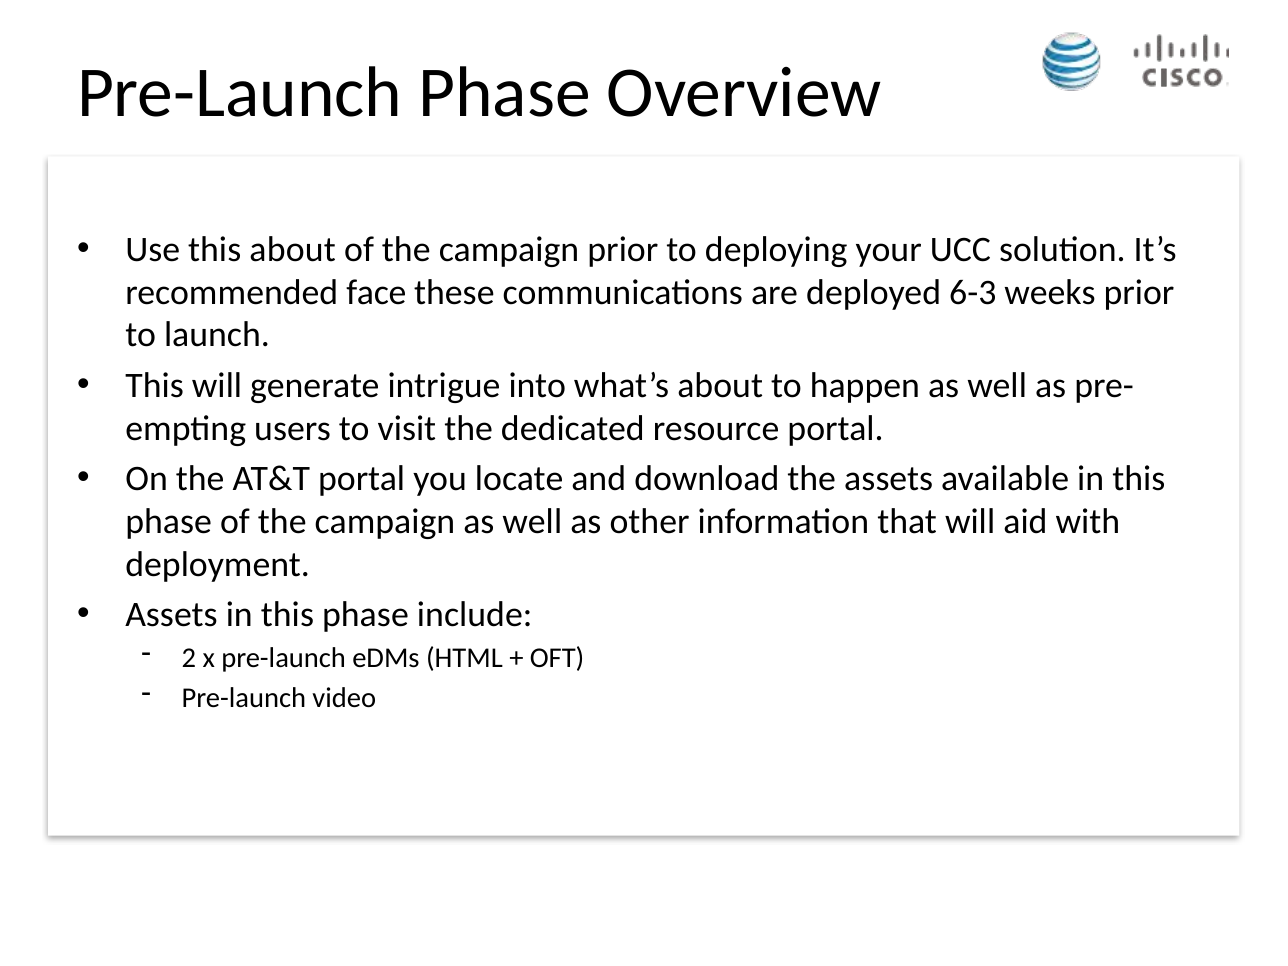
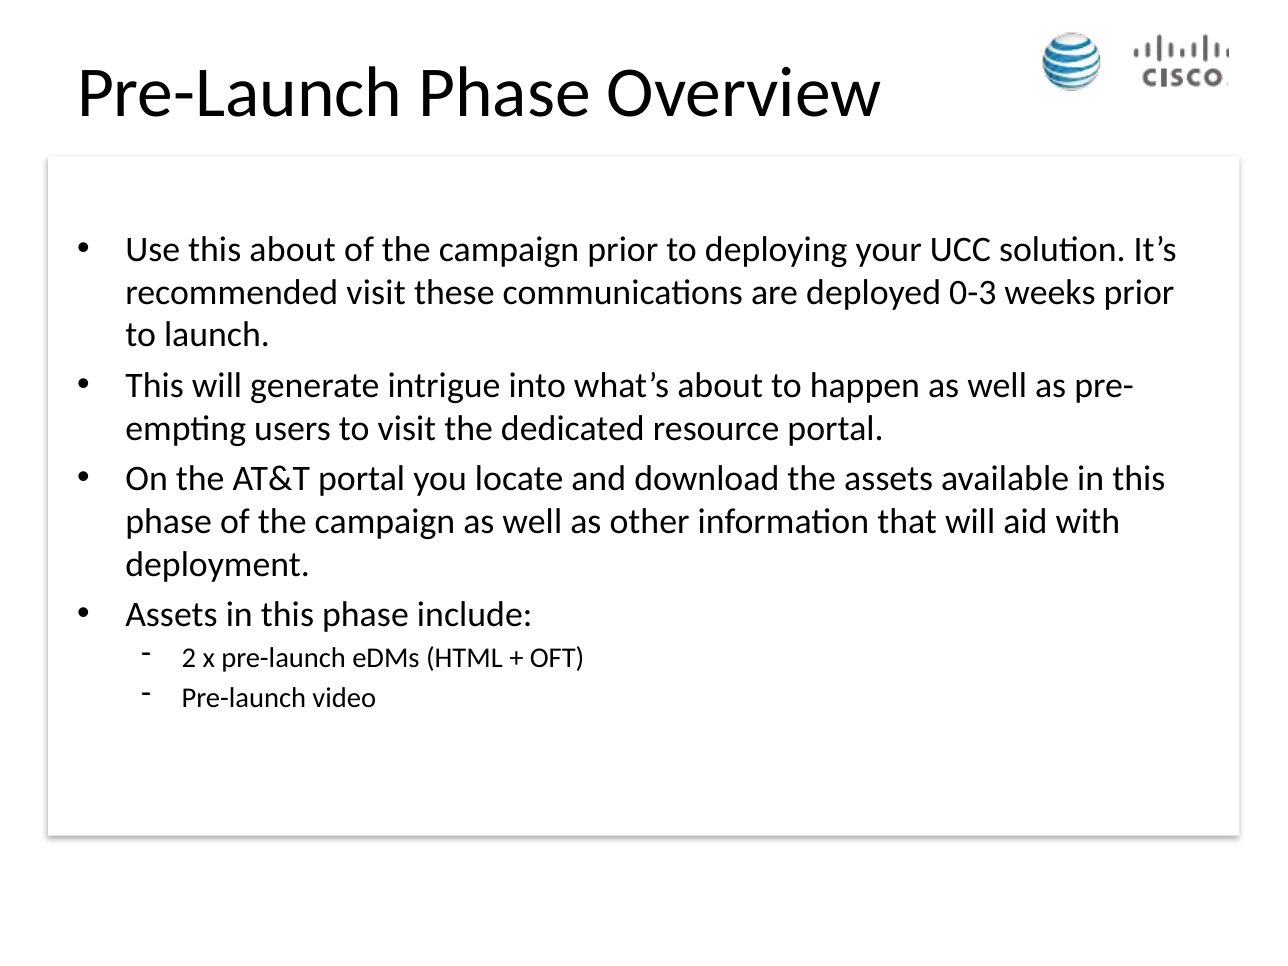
recommended face: face -> visit (376, 292)
6-3: 6-3 -> 0-3 (973, 292)
